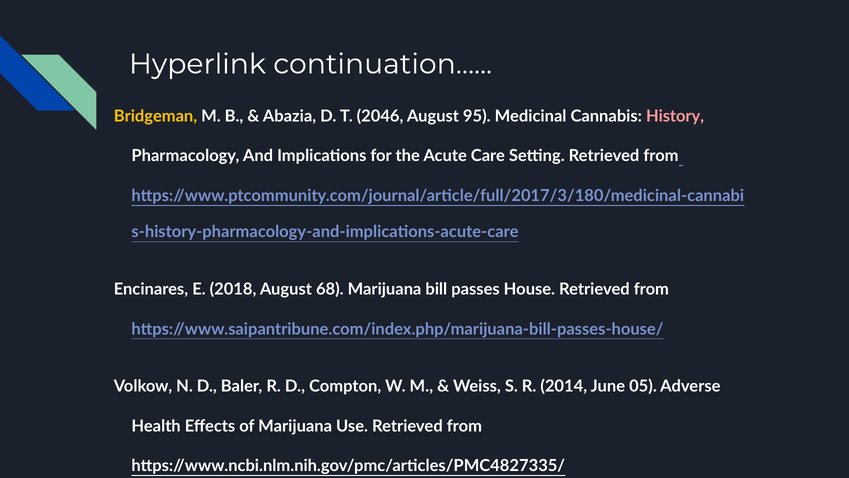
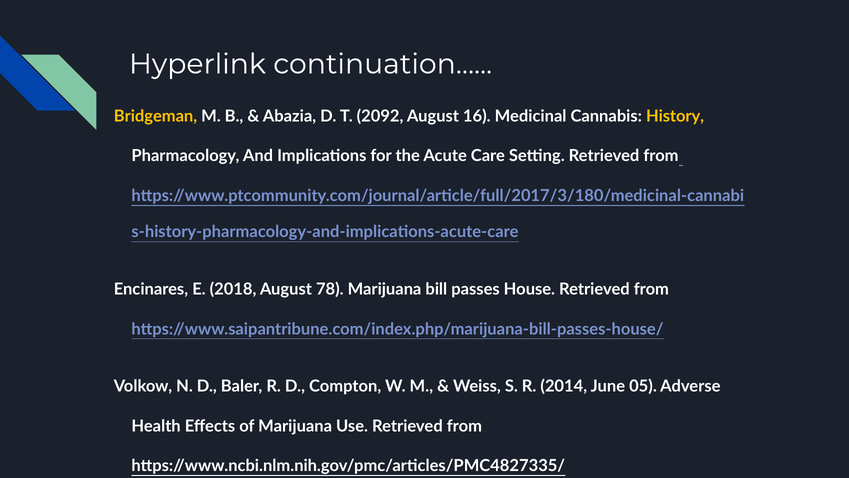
2046: 2046 -> 2092 (380, 116)
95: 95 -> 16 (477, 116)
History colour: pink -> yellow (675, 116)
68: 68 -> 78 (330, 289)
